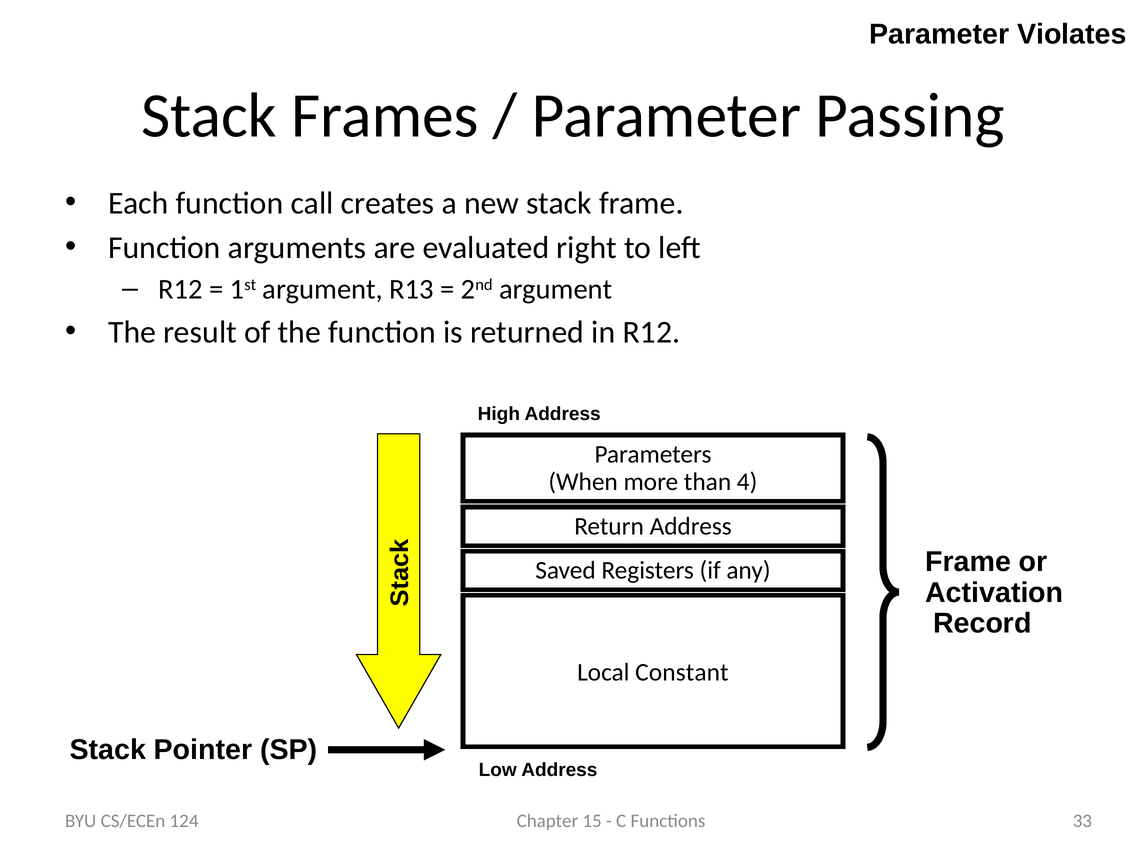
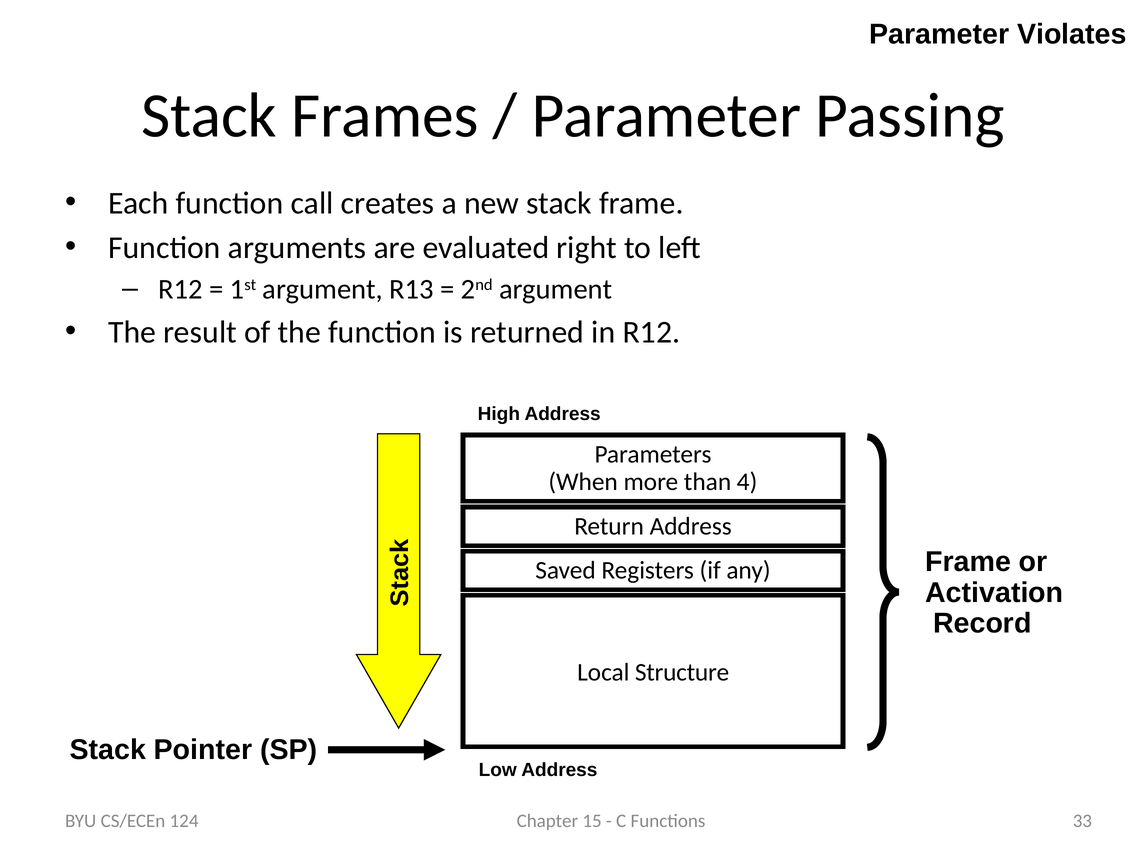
Constant: Constant -> Structure (682, 672)
